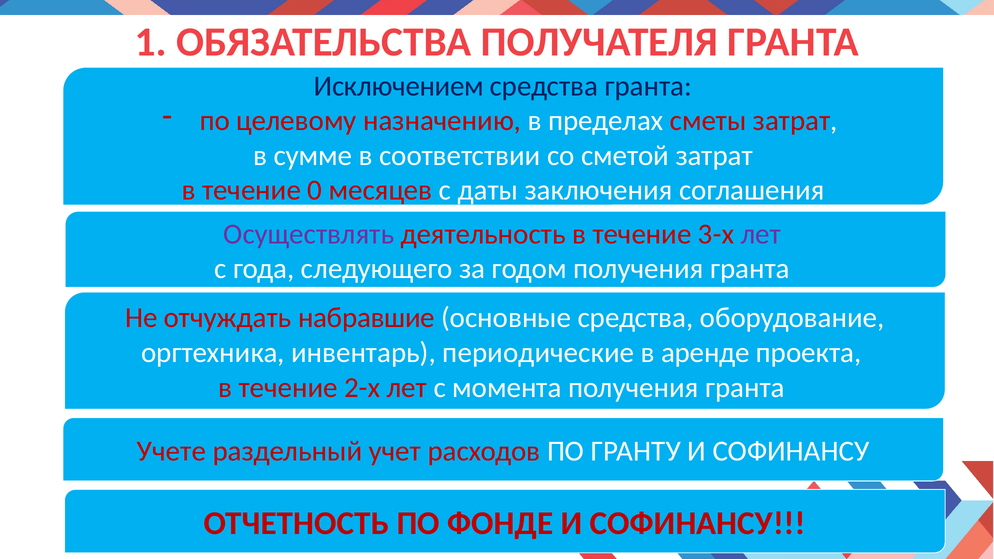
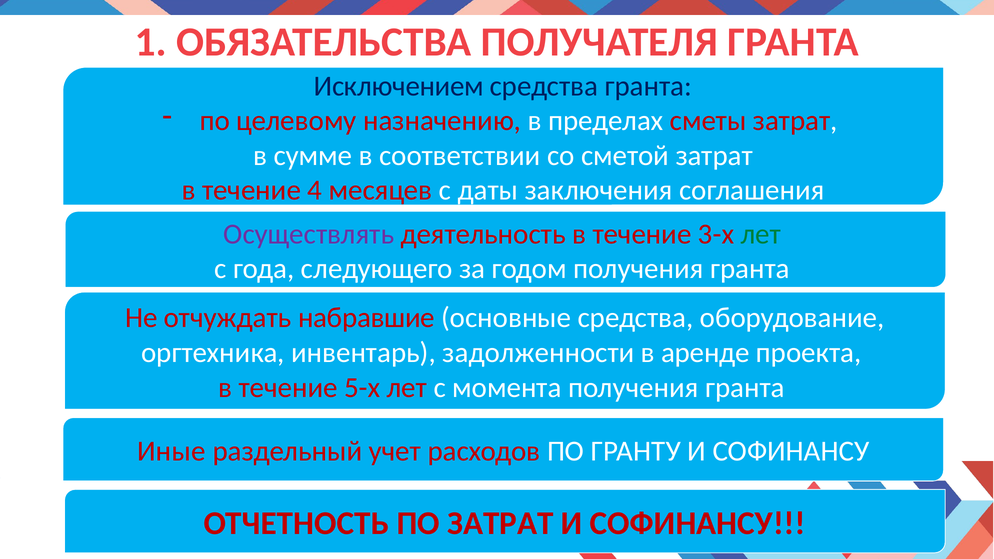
0: 0 -> 4 (315, 190)
лет colour: purple -> green (761, 234)
периодические: периодические -> задолженности (538, 353)
2-х: 2-х -> 5-х (362, 388)
Учете: Учете -> Иные (171, 451)
ПО ФОНДЕ: ФОНДЕ -> ЗАТРАТ (500, 524)
